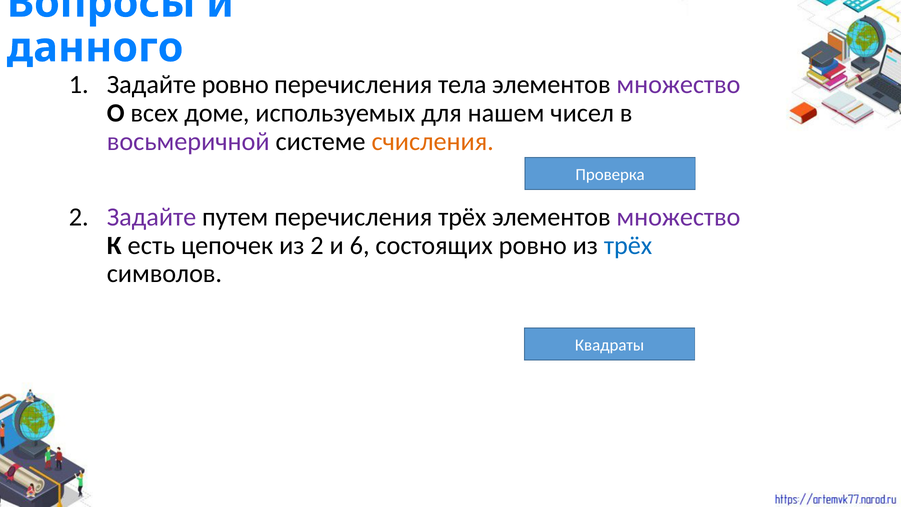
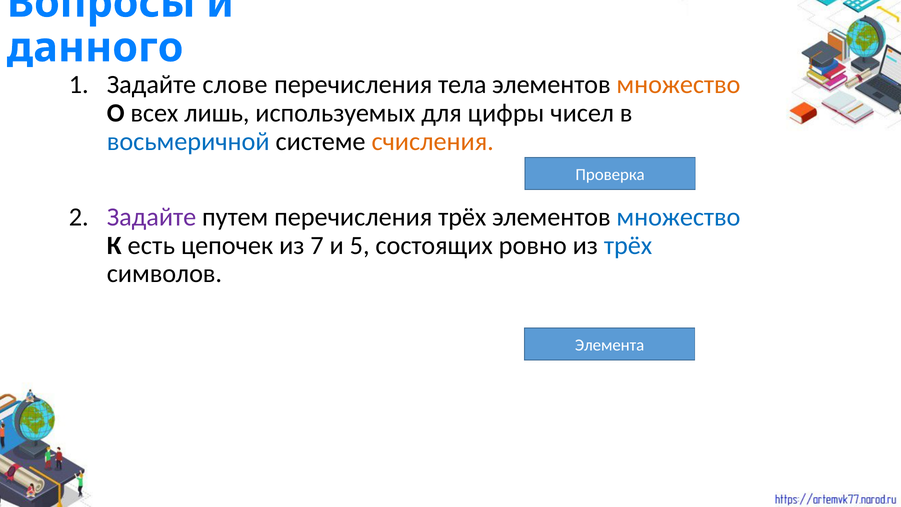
Задайте ровно: ровно -> слове (235, 85)
множество colour: purple -> orange (678, 85)
доме: доме -> лишь (217, 113)
нашем: нашем -> цифры (506, 113)
восьмеричной colour: purple -> blue (188, 141)
множество colour: purple -> blue (678, 217)
из 2: 2 -> 7 (317, 245)
6: 6 -> 5 (360, 245)
Квадраты: Квадраты -> Элемента (610, 345)
